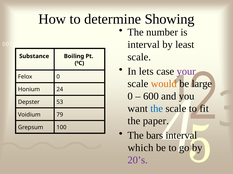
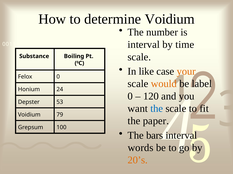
determine Showing: Showing -> Voidium (170, 19)
least: least -> time (185, 45)
lets: lets -> like (146, 72)
your colour: purple -> orange (186, 72)
large: large -> label (202, 84)
600: 600 -> 120 (151, 97)
which: which -> words (141, 148)
20’s colour: purple -> orange (138, 161)
